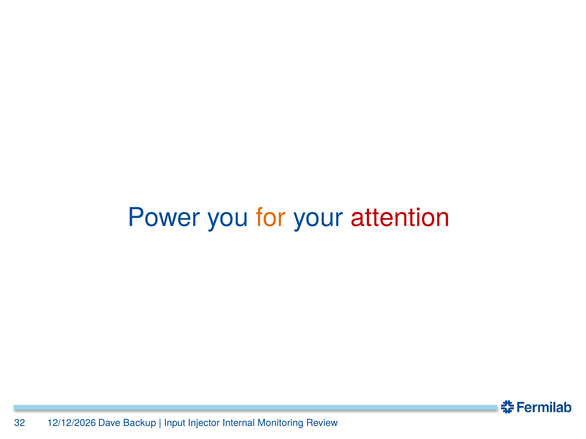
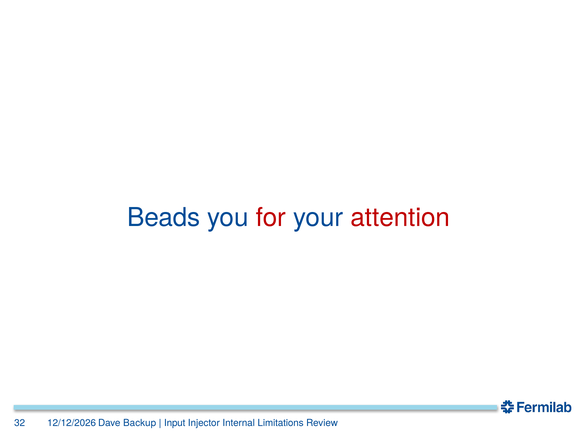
Power: Power -> Beads (164, 218)
for colour: orange -> red (271, 218)
Monitoring: Monitoring -> Limitations (281, 423)
